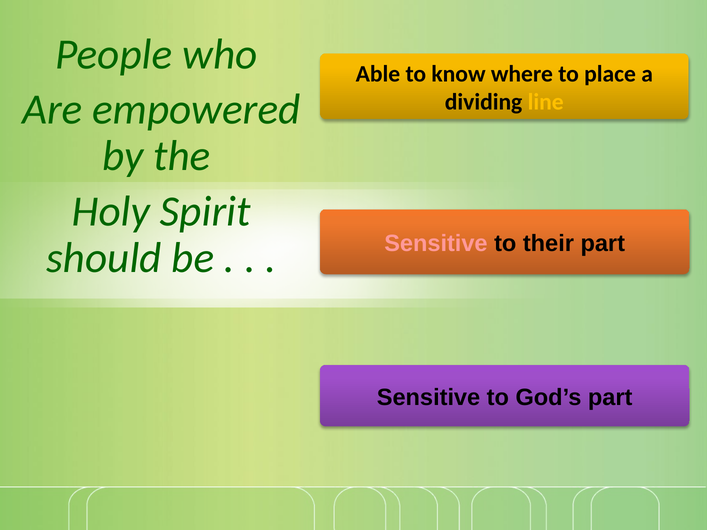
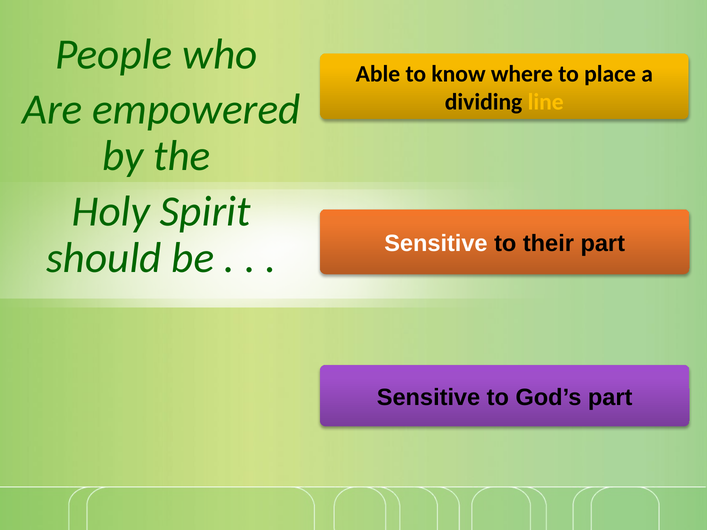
Sensitive colour: pink -> white (436, 244)
